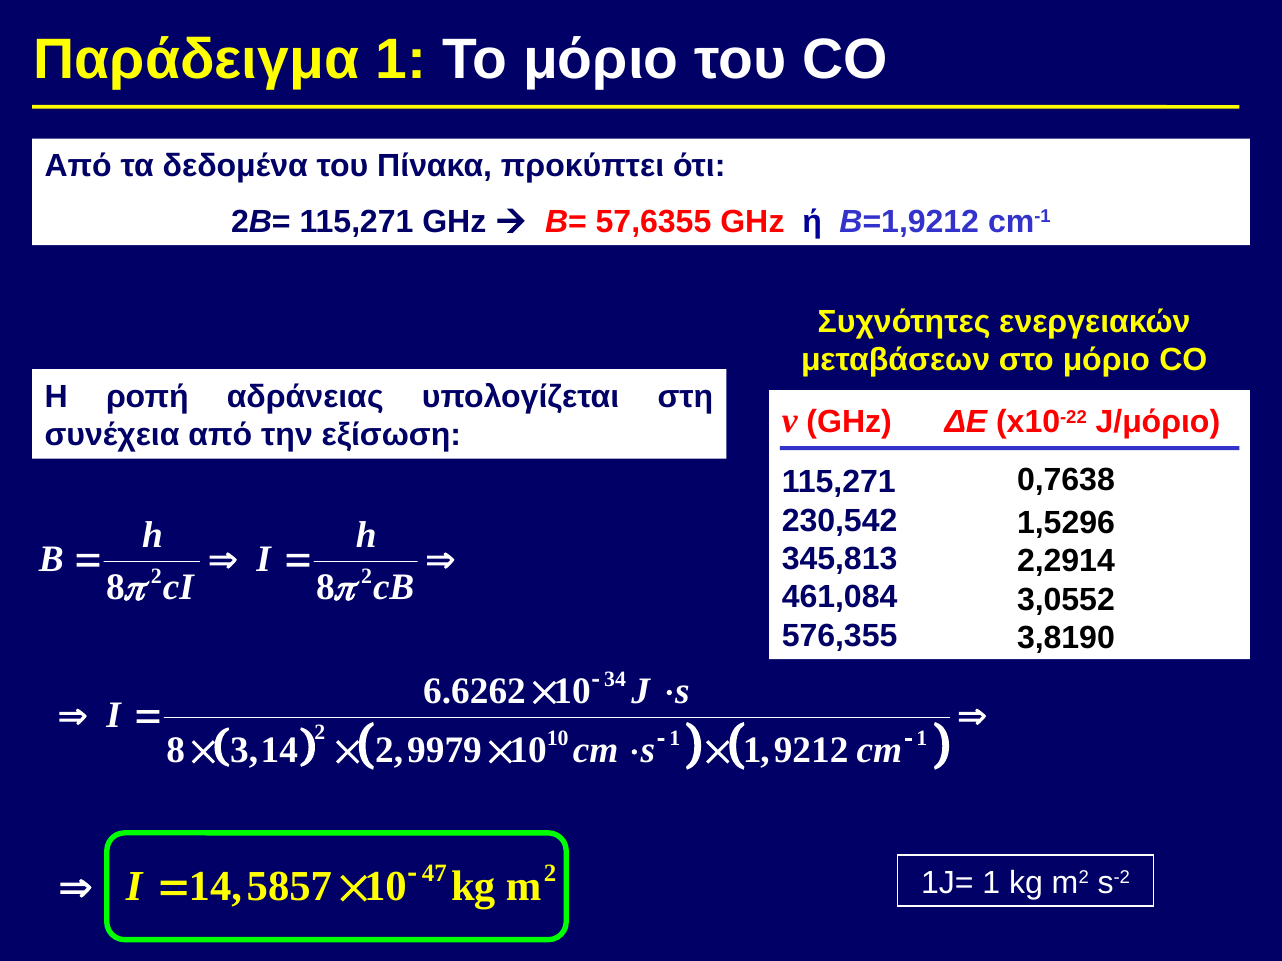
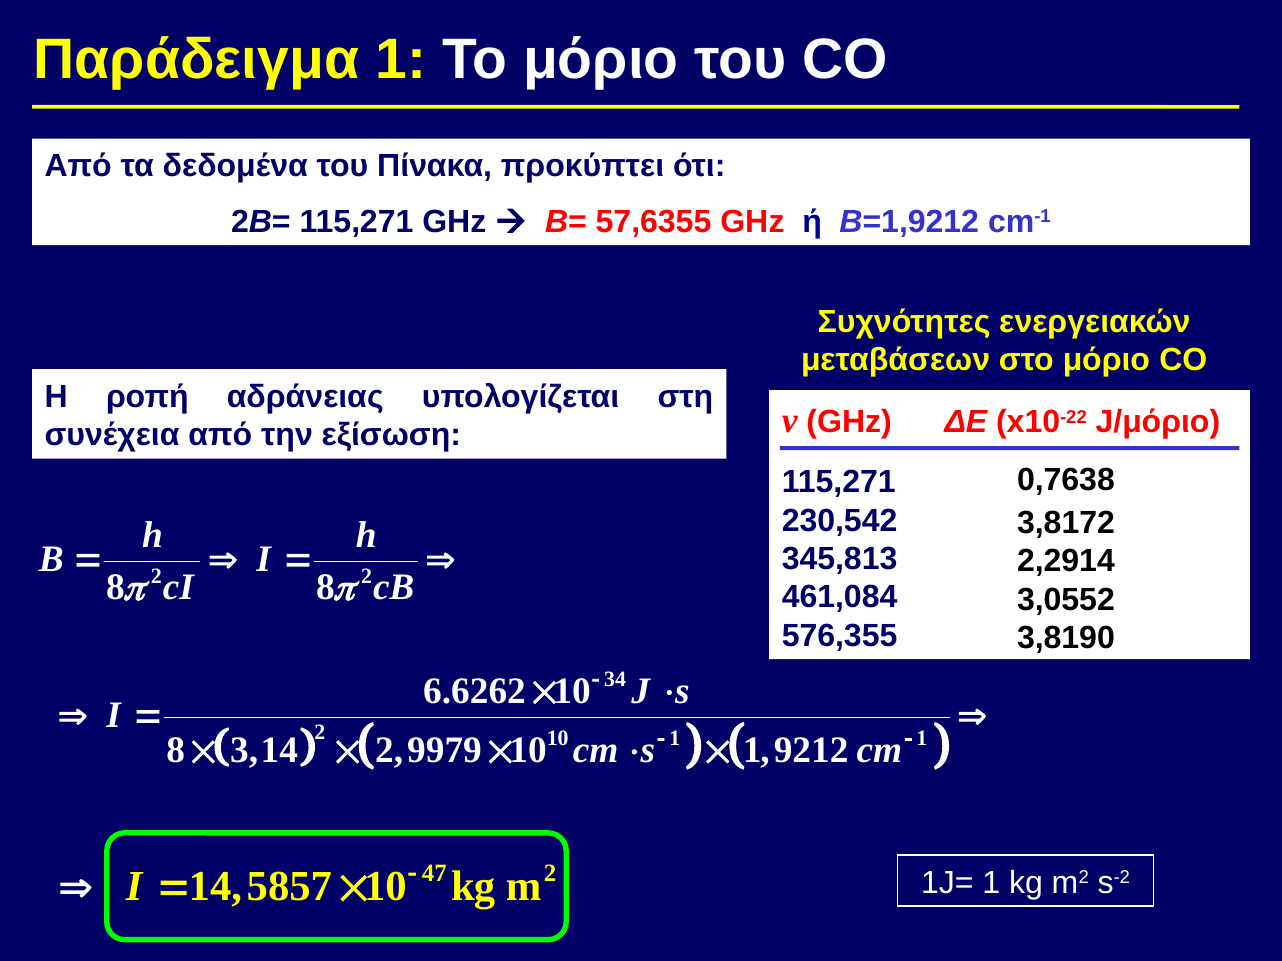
1,5296: 1,5296 -> 3,8172 (1066, 523)
